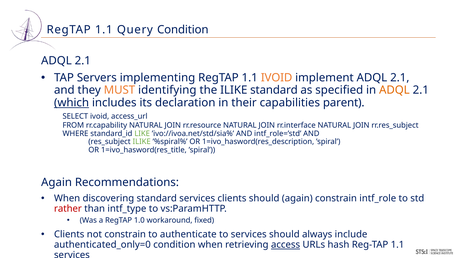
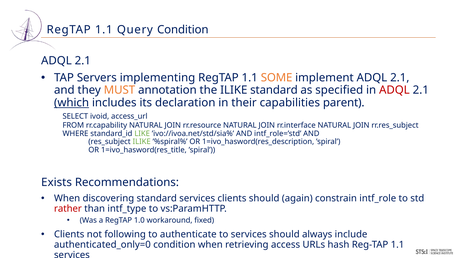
1.1 IVOID: IVOID -> SOME (277, 78)
identifying: identifying -> annotation (167, 90)
ADQL colour: orange -> red (394, 90)
Again: Again -> Exists (57, 182)
not constrain: constrain -> following (125, 234)
access underline: present -> none (286, 244)
